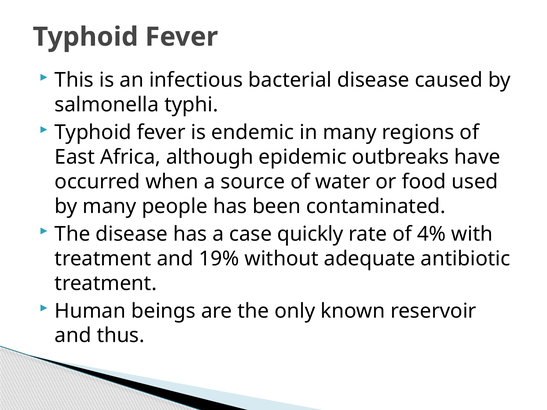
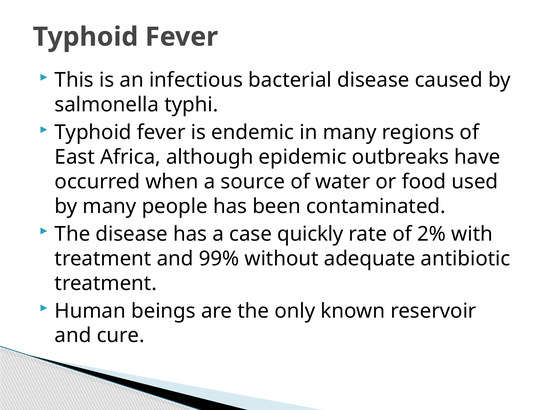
4%: 4% -> 2% (432, 234)
19%: 19% -> 99% (219, 259)
thus: thus -> cure (121, 336)
